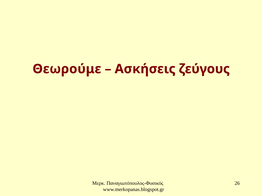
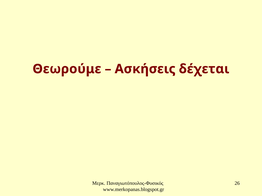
ζεύγους: ζεύγους -> δέχεται (204, 69)
